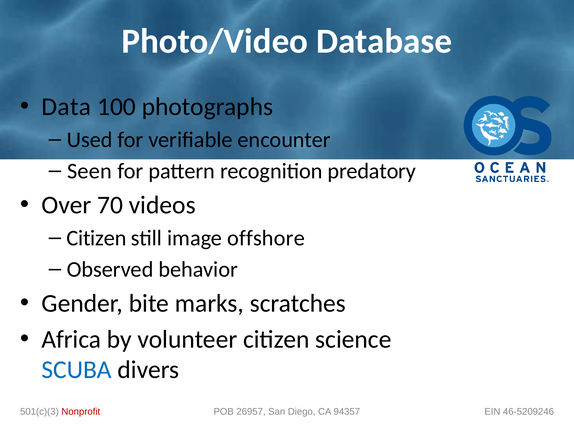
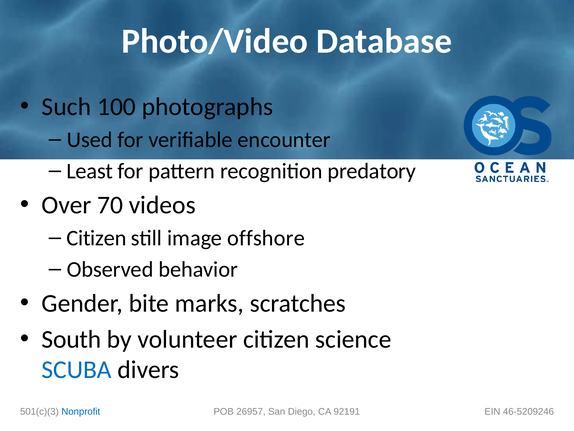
Data: Data -> Such (66, 107)
Seen: Seen -> Least (90, 171)
Africa: Africa -> South (71, 339)
Nonprofit colour: red -> blue (81, 411)
94357: 94357 -> 92191 (347, 411)
